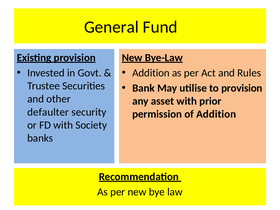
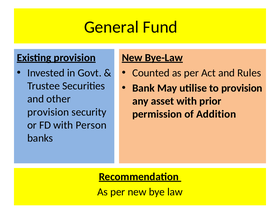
Addition: Addition -> Counted (151, 73)
defaulter: defaulter -> provision (48, 112)
Society: Society -> Person (91, 125)
